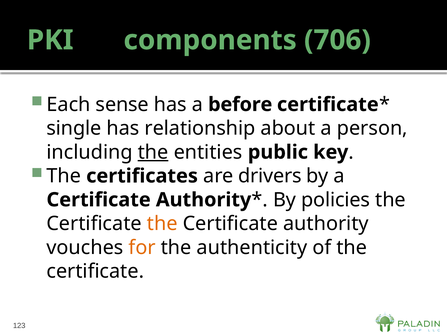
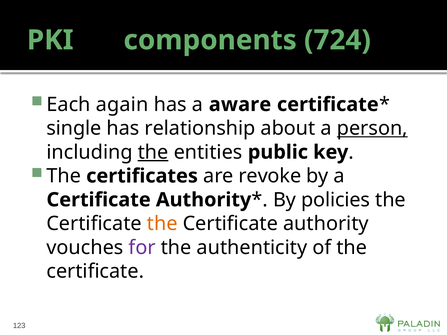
706: 706 -> 724 (337, 40)
sense: sense -> again (122, 105)
before: before -> aware (240, 105)
person underline: none -> present (372, 128)
drivers: drivers -> revoke (270, 176)
for colour: orange -> purple (142, 248)
